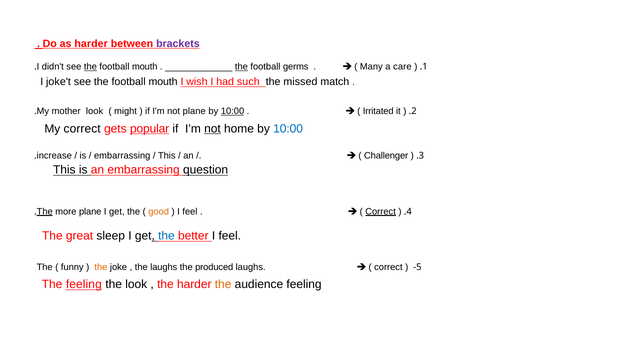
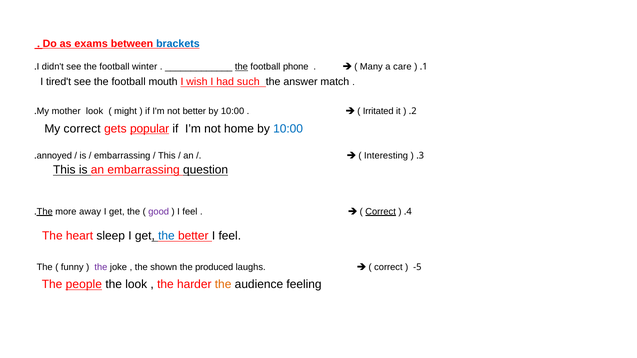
as harder: harder -> exams (91, 44)
brackets colour: purple -> blue (178, 44)
the underline: present -> none (90, 67)
mouth: mouth -> winter (145, 67)
germs: germs -> phone (296, 67)
joke't: joke't -> tired't (59, 82)
missed: missed -> answer (300, 82)
not plane: plane -> better (194, 111)
10:00 underline: present -> none (233, 111)
not underline: present -> none (212, 129)
increase: increase -> annoyed (54, 156)
Challenger: Challenger -> Interesting (386, 156)
more plane: plane -> away (90, 212)
good colour: orange -> purple (159, 212)
great: great -> heart (80, 236)
the colour: orange -> purple (101, 267)
the laughs: laughs -> shown (164, 267)
The feeling: feeling -> people (84, 285)
